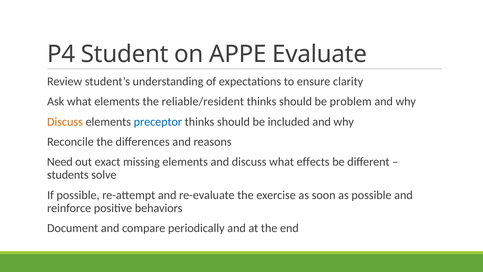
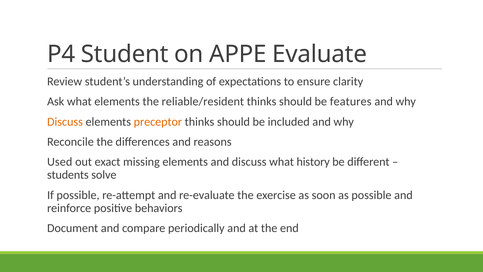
problem: problem -> features (351, 101)
preceptor colour: blue -> orange (158, 122)
Need: Need -> Used (60, 162)
effects: effects -> history (313, 162)
